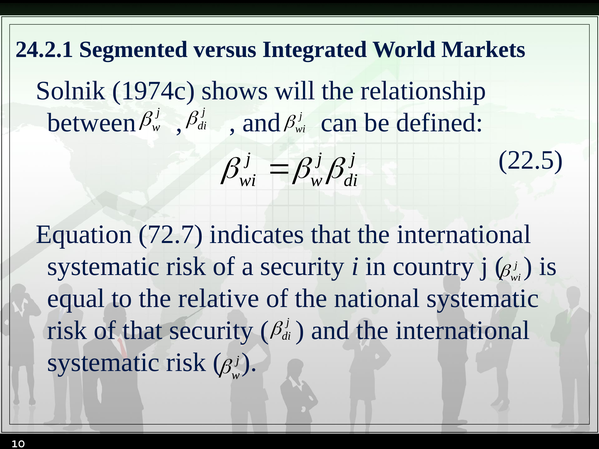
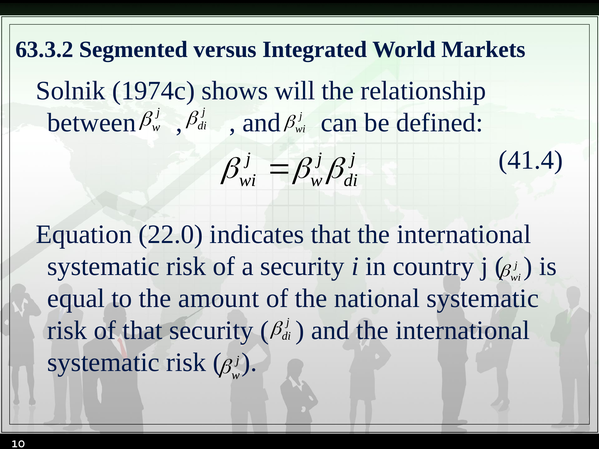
24.2.1: 24.2.1 -> 63.3.2 (44, 49)
22.5: 22.5 -> 41.4 (531, 160)
72.7: 72.7 -> 22.0 (171, 235)
relative: relative -> amount (219, 299)
